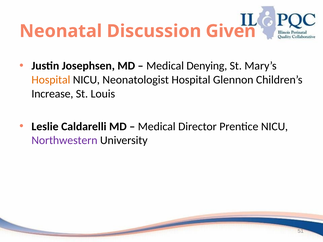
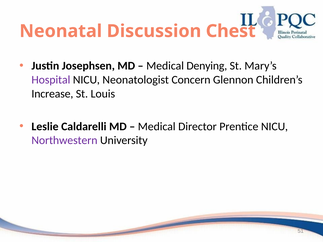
Given: Given -> Chest (231, 31)
Hospital colour: orange -> purple (51, 80)
Neonatologist Hospital: Hospital -> Concern (191, 80)
